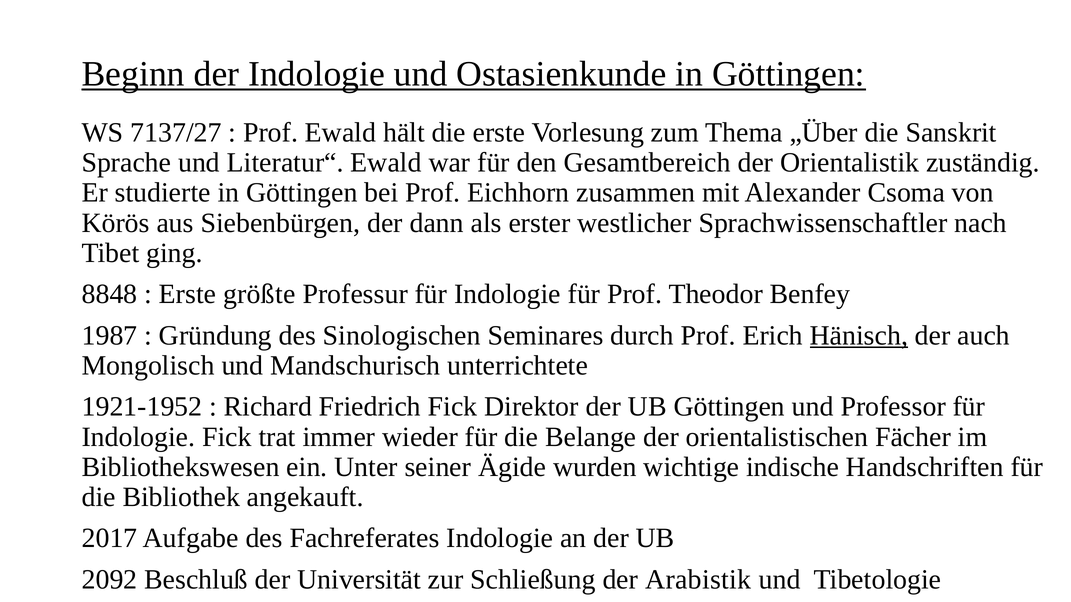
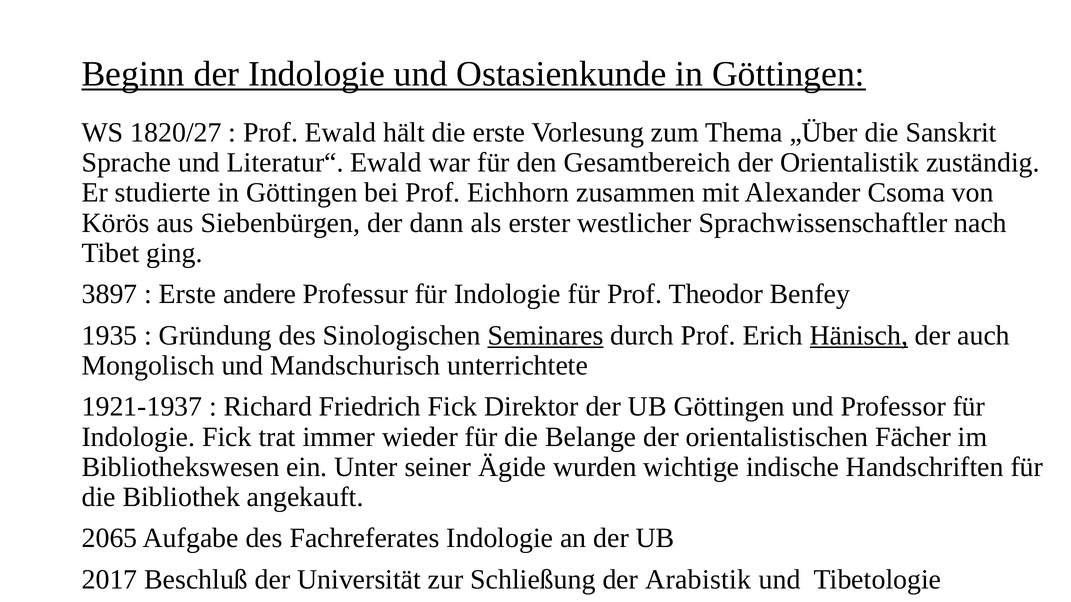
7137/27: 7137/27 -> 1820/27 (176, 133)
8848: 8848 -> 3897 (110, 294)
größte: größte -> andere (260, 294)
1987: 1987 -> 1935 (110, 336)
Seminares underline: none -> present (546, 336)
1921-1952: 1921-1952 -> 1921-1937 (142, 407)
2017: 2017 -> 2065 (110, 539)
2092: 2092 -> 2017 (110, 580)
